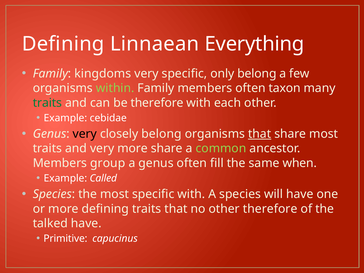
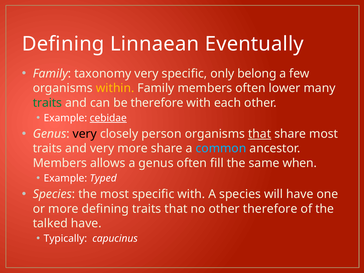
Everything: Everything -> Eventually (254, 44)
kingdoms: kingdoms -> taxonomy (103, 74)
within colour: light green -> yellow (115, 88)
taxon: taxon -> lower (285, 88)
cebidae underline: none -> present (108, 118)
closely belong: belong -> person (162, 134)
common colour: light green -> light blue (221, 148)
group: group -> allows (108, 163)
Called: Called -> Typed (103, 178)
Primitive: Primitive -> Typically (65, 239)
